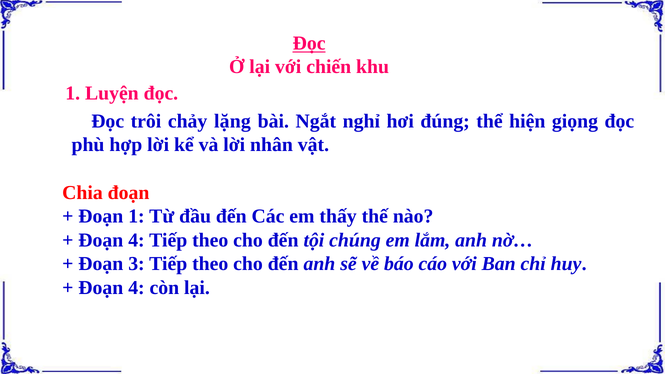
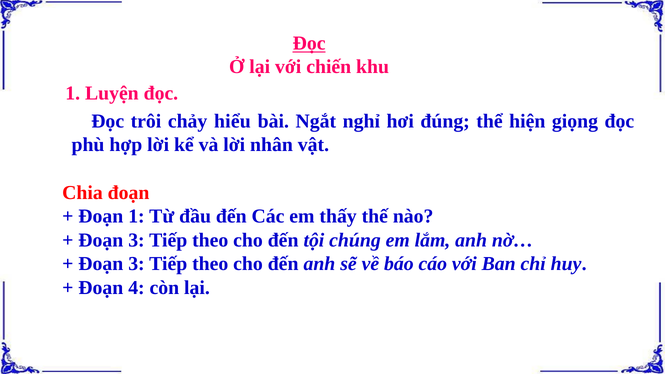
lặng: lặng -> hiểu (232, 121)
4: 4 -> 3 (136, 240)
